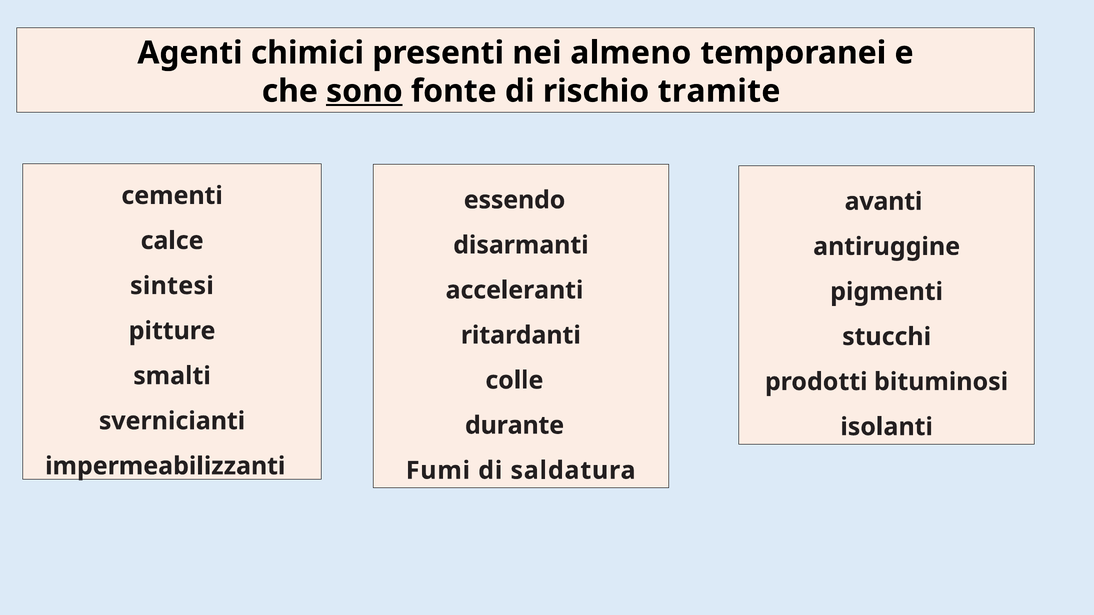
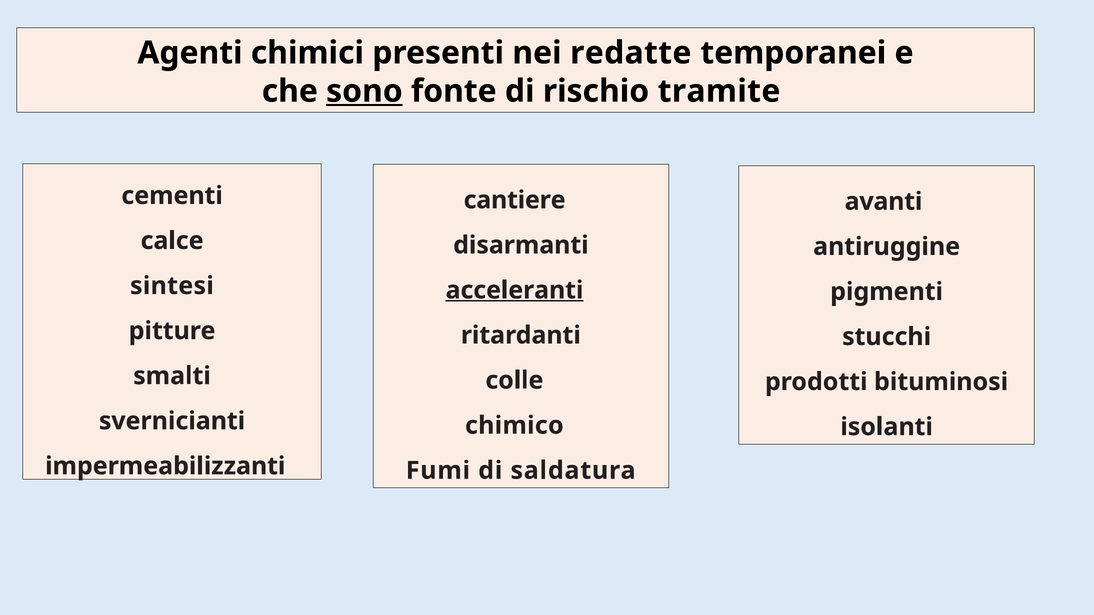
almeno: almeno -> redatte (631, 53)
essendo: essendo -> cantiere (515, 200)
acceleranti underline: none -> present (514, 290)
durante: durante -> chimico (514, 426)
